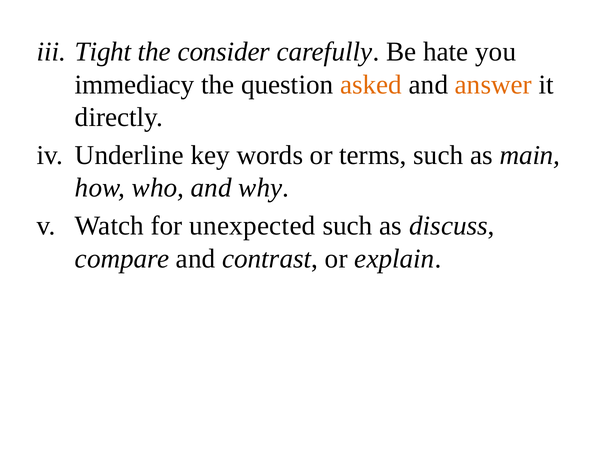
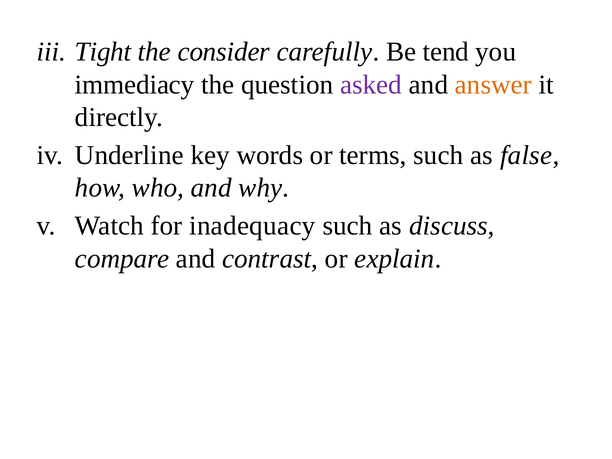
hate: hate -> tend (446, 52)
asked colour: orange -> purple (371, 85)
main: main -> false (530, 155)
unexpected: unexpected -> inadequacy (252, 226)
